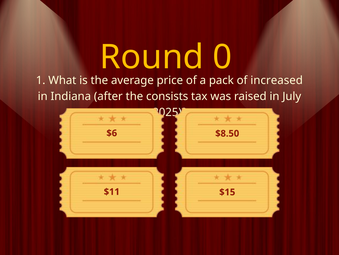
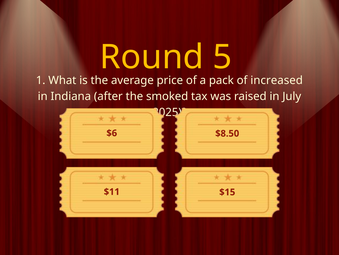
0: 0 -> 5 (222, 57)
consists: consists -> smoked (167, 96)
